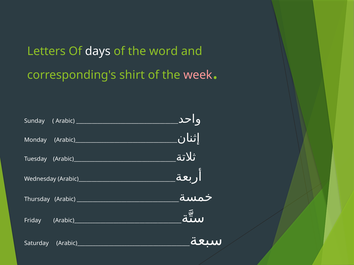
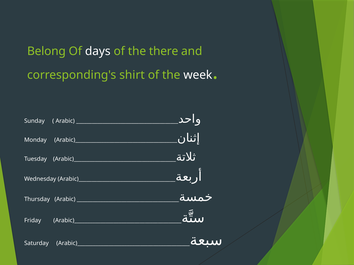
Letters: Letters -> Belong (46, 51)
word: word -> there (164, 51)
week colour: pink -> white (198, 75)
